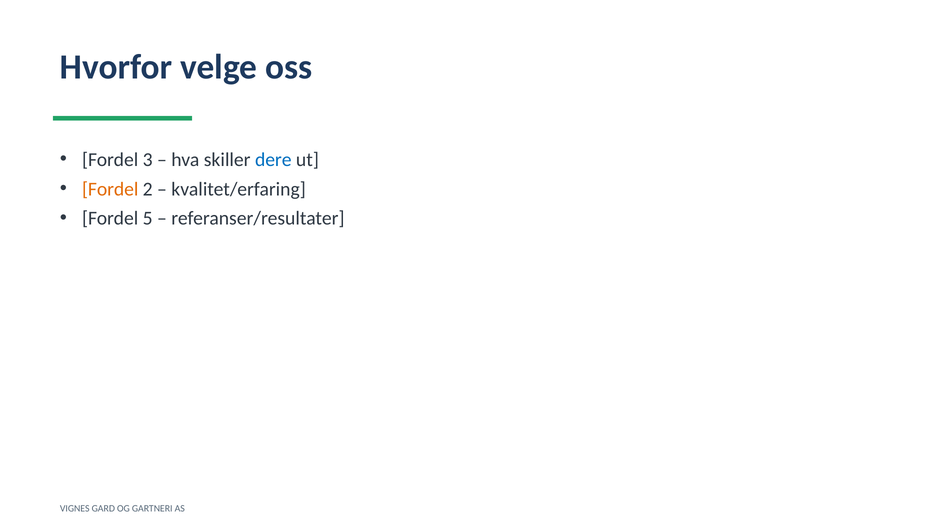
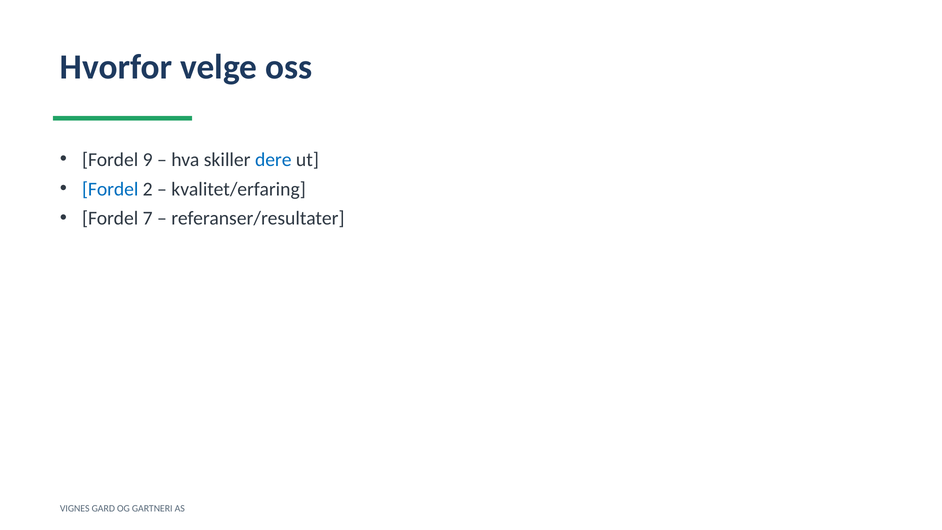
3: 3 -> 9 (148, 160)
Fordel colour: orange -> blue (110, 189)
5: 5 -> 7 (148, 218)
